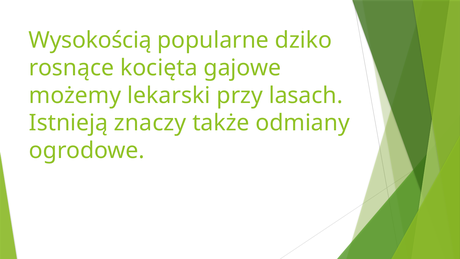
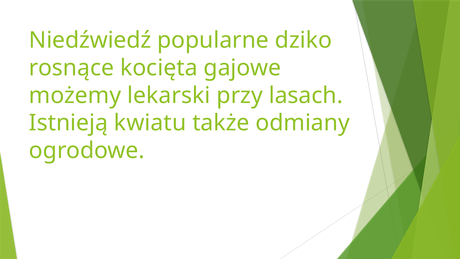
Wysokością: Wysokością -> Niedźwiedź (90, 40)
znaczy: znaczy -> kwiatu (150, 123)
